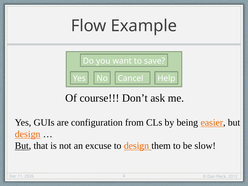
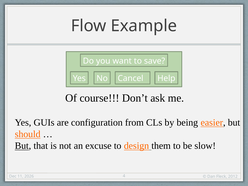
design: design -> should (28, 134)
